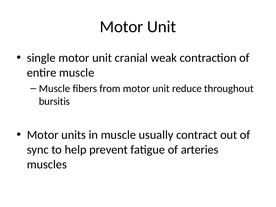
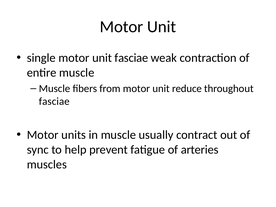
unit cranial: cranial -> fasciae (131, 58)
bursitis: bursitis -> fasciae (54, 101)
